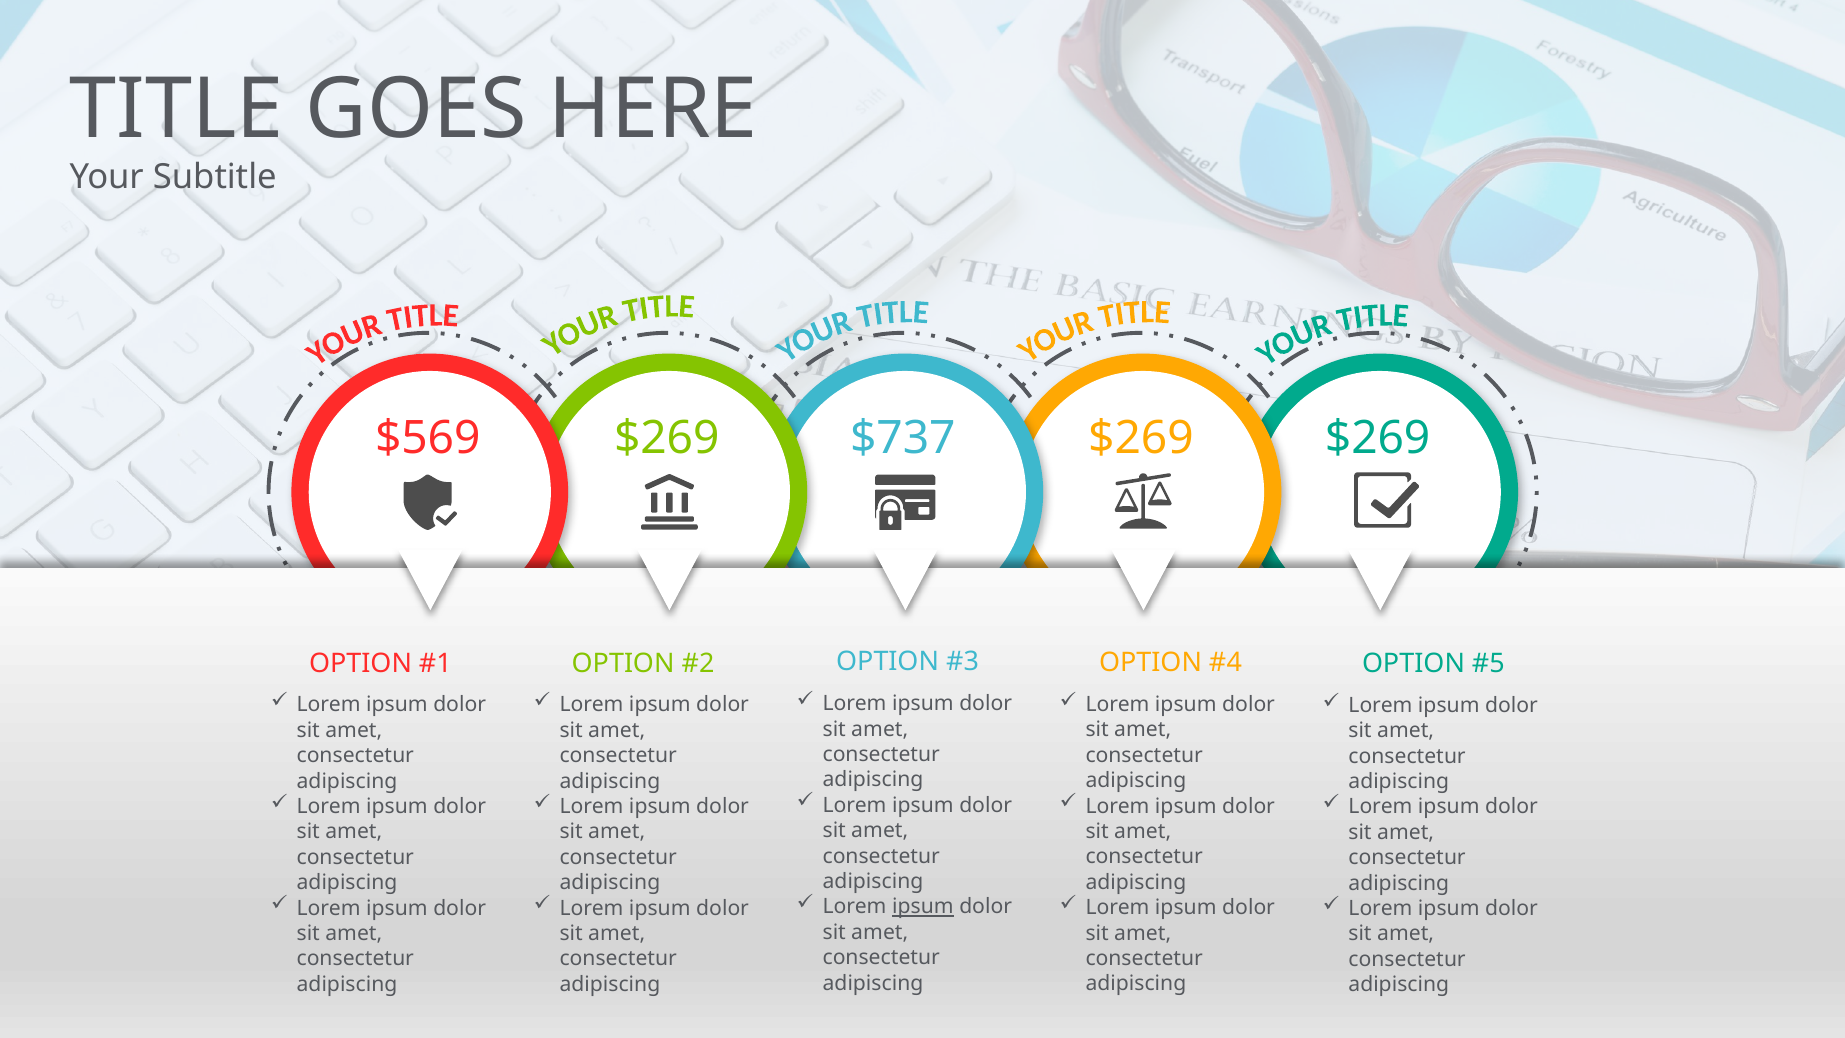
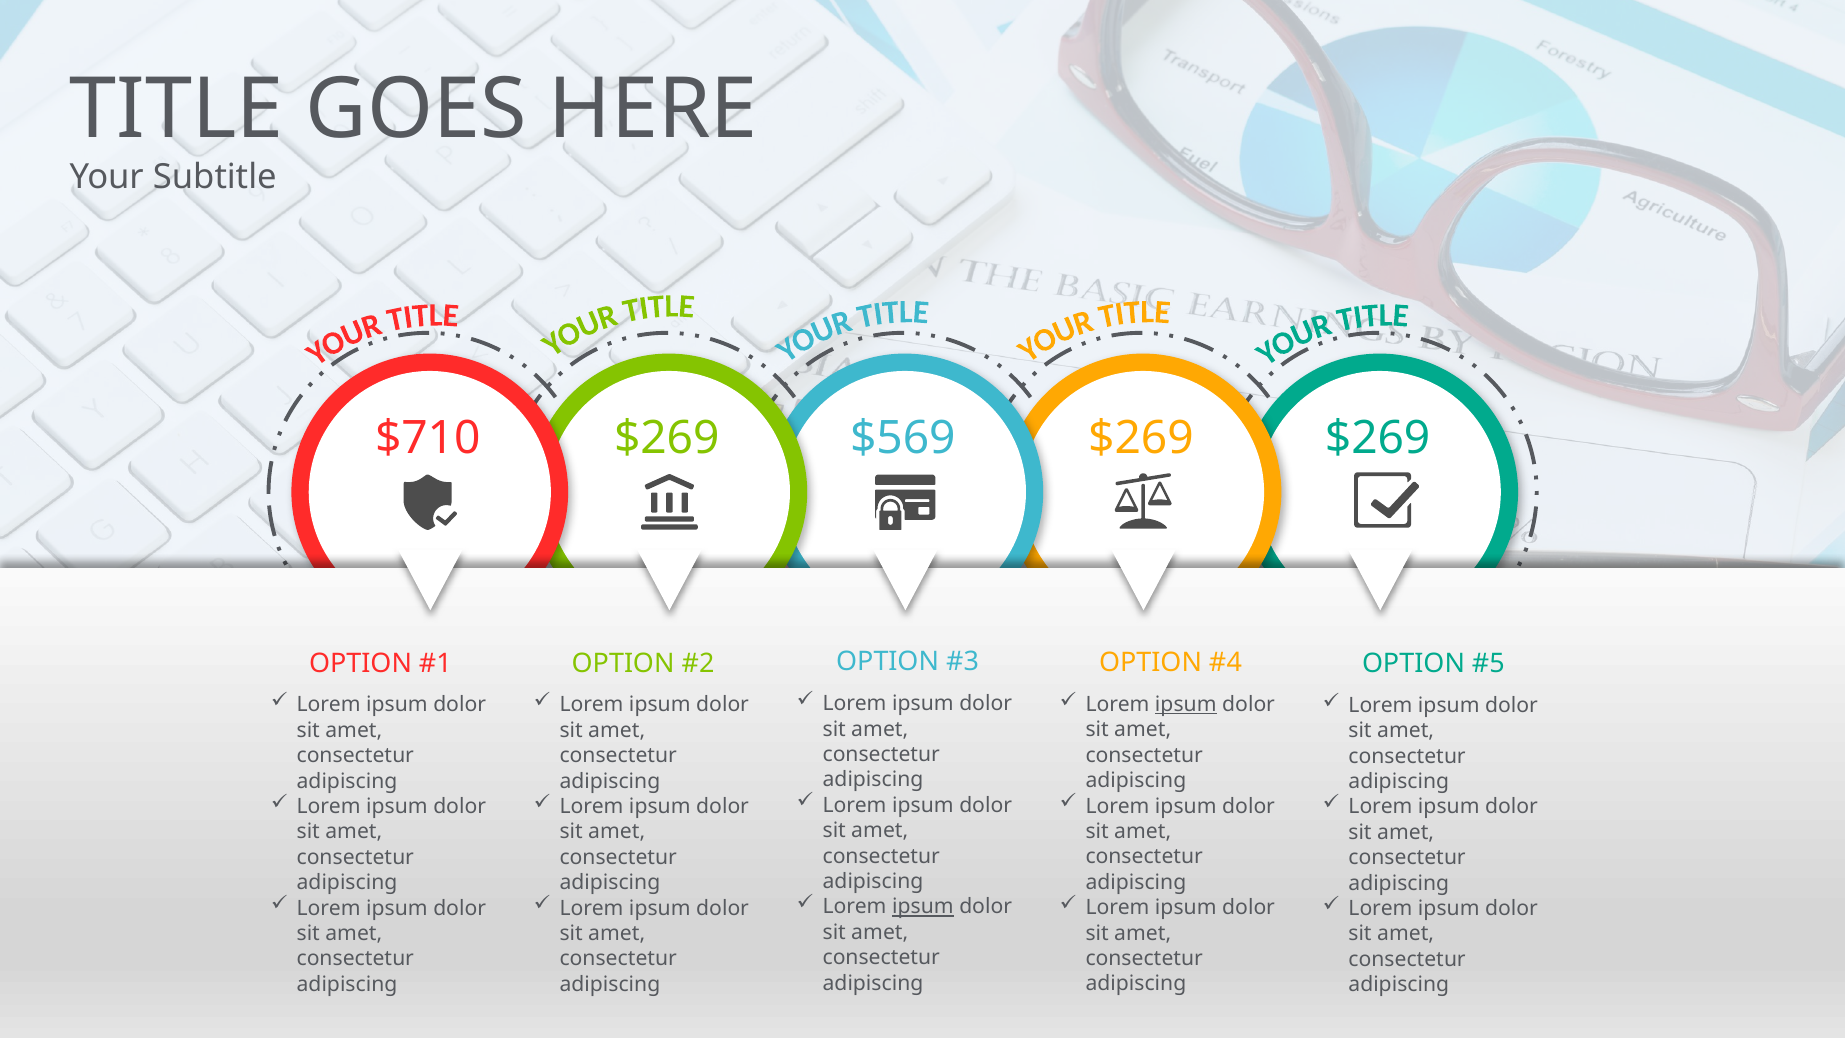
$569: $569 -> $710 (428, 438)
$737: $737 -> $569 (903, 438)
ipsum underline: none -> present (1186, 704)
